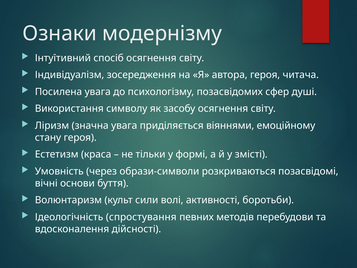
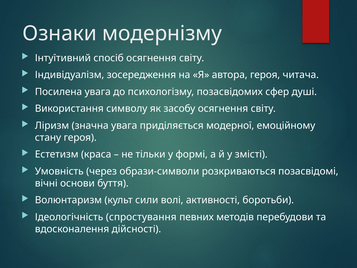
віяннями: віяннями -> модерної (230, 125)
